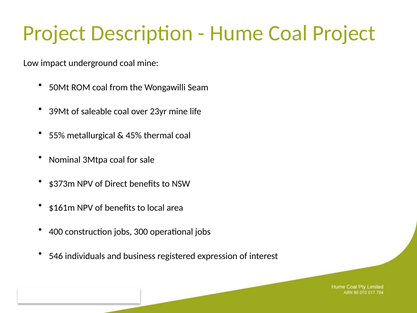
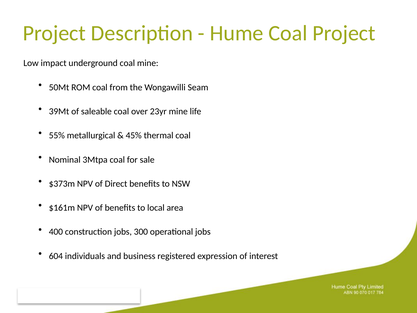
546: 546 -> 604 (56, 256)
